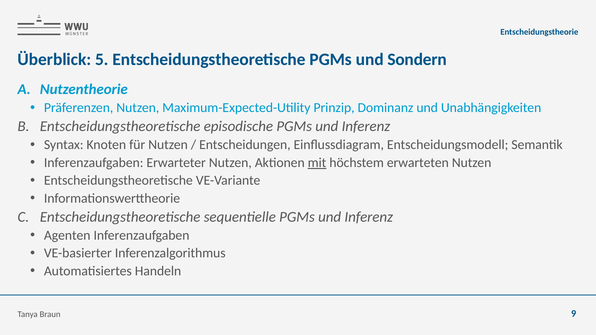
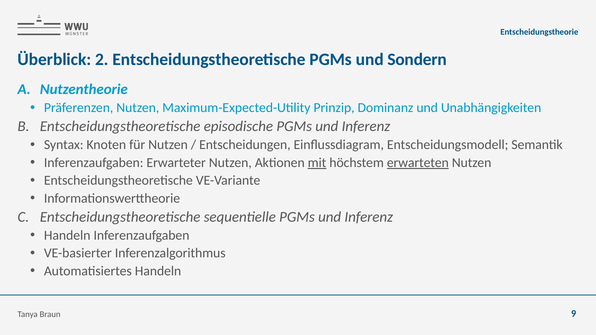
5: 5 -> 2 (102, 59)
erwarteten underline: none -> present (418, 163)
Agenten: Agenten -> Handeln (67, 235)
